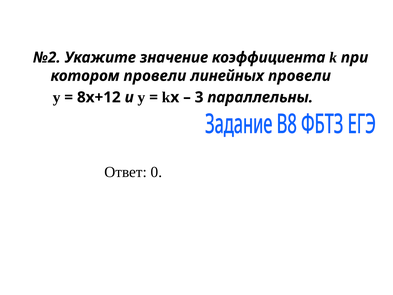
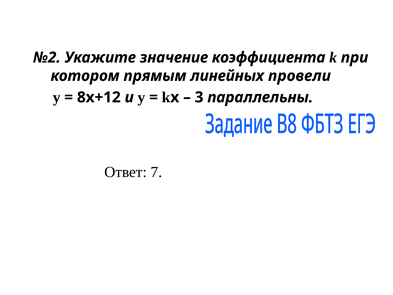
котором провели: провели -> прямым (155, 76)
0: 0 -> 7 (156, 172)
